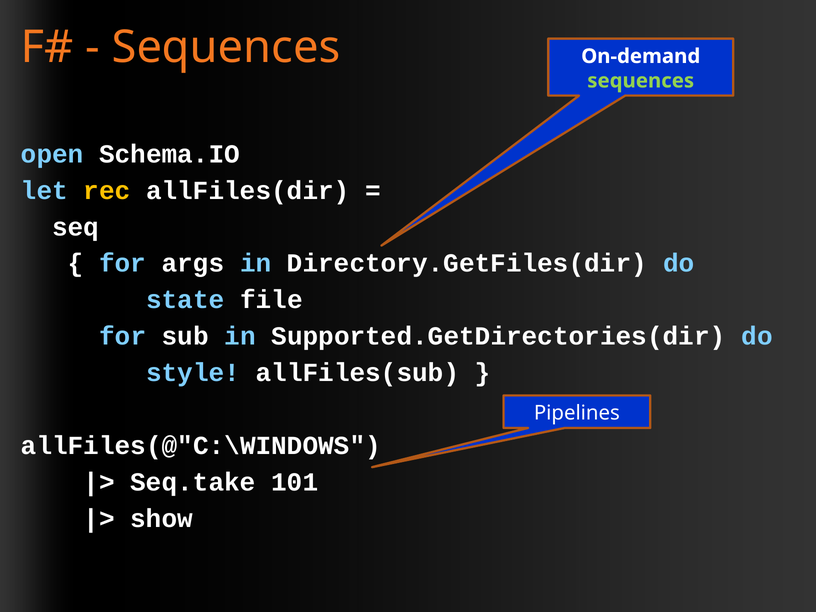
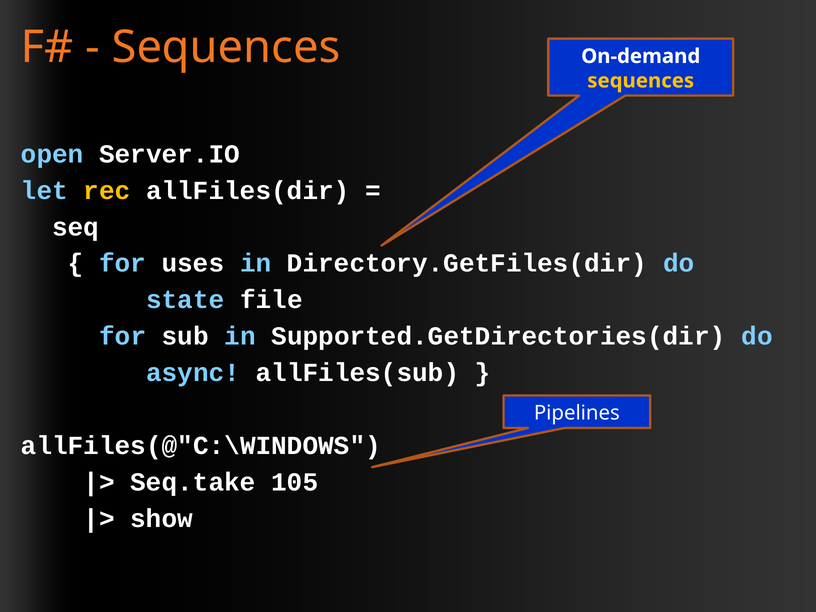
sequences colour: light green -> yellow (641, 81)
Schema.IO: Schema.IO -> Server.IO (169, 154)
args: args -> uses (193, 263)
style: style -> async (193, 373)
101: 101 -> 105 (295, 482)
